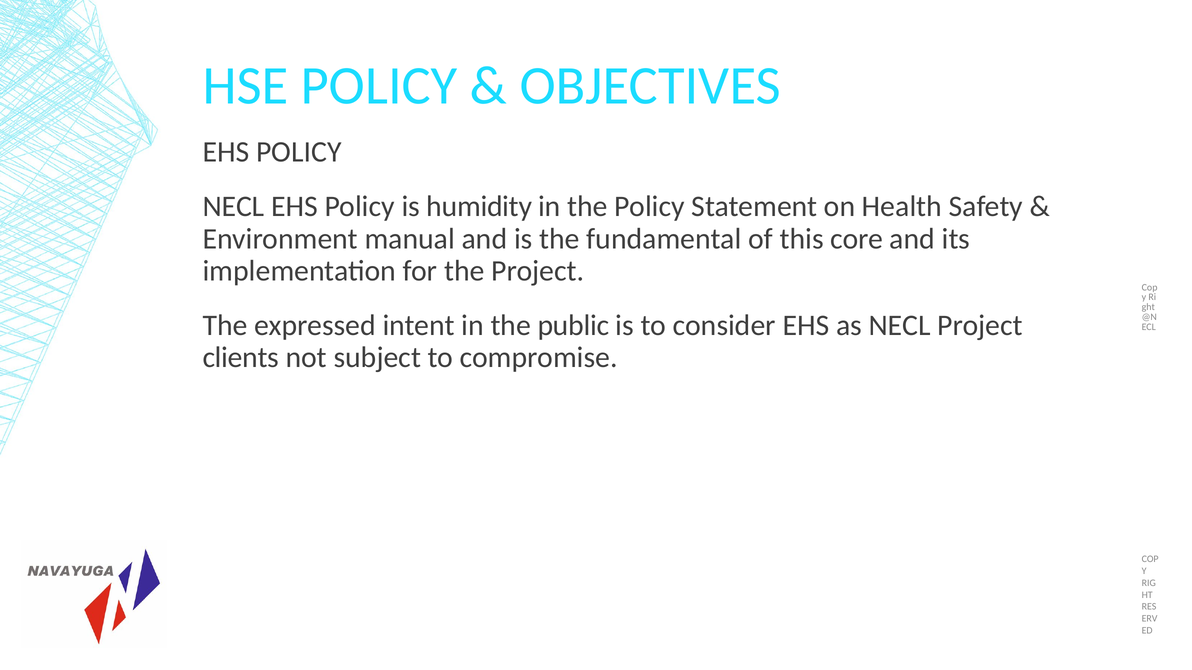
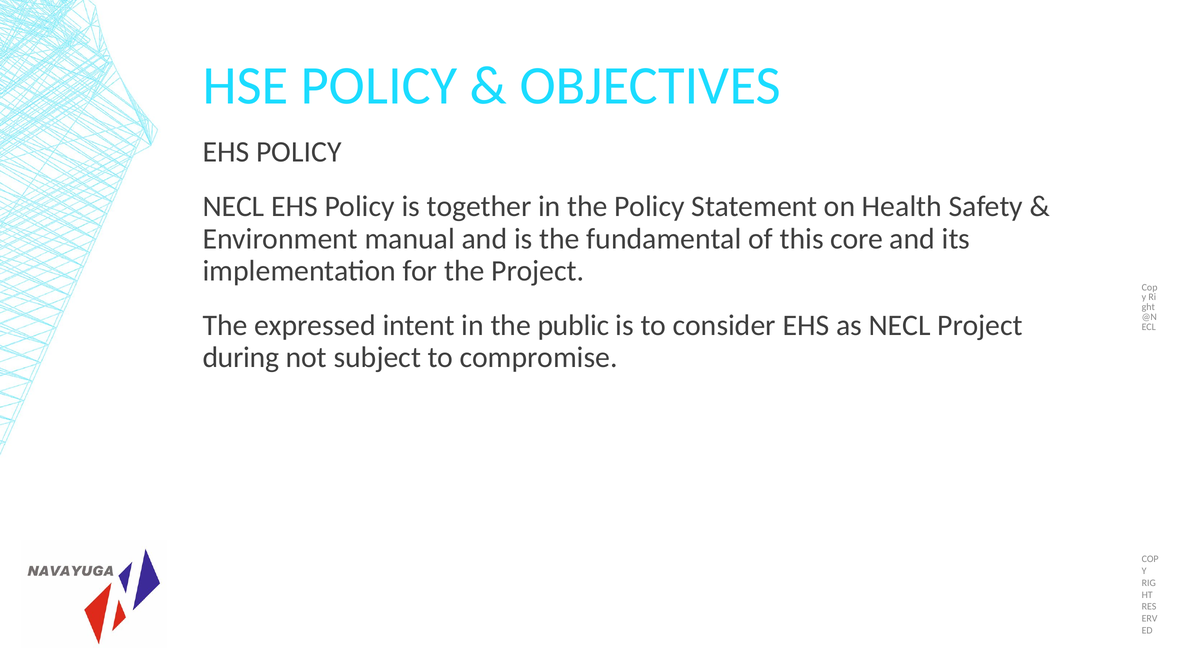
humidity: humidity -> together (479, 207)
clients: clients -> during (241, 358)
